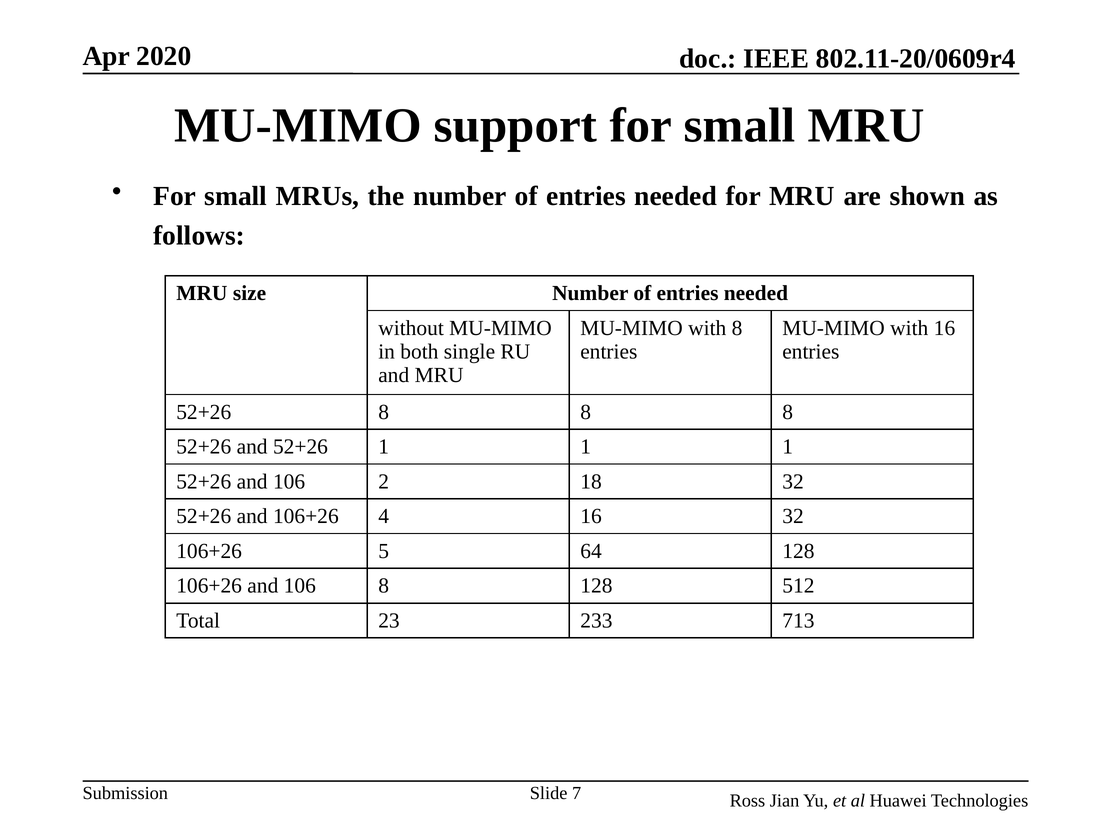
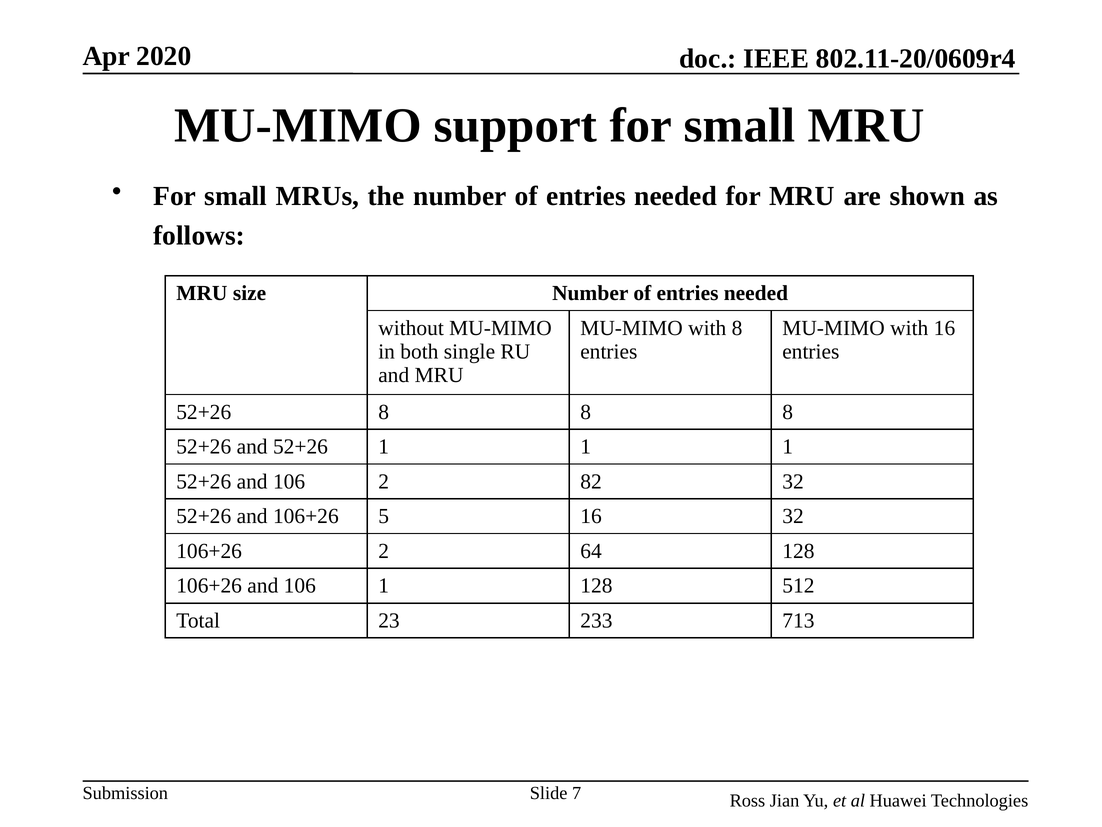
18: 18 -> 82 (591, 481)
4: 4 -> 5 (384, 516)
106+26 5: 5 -> 2 (384, 551)
106 8: 8 -> 1 (384, 586)
